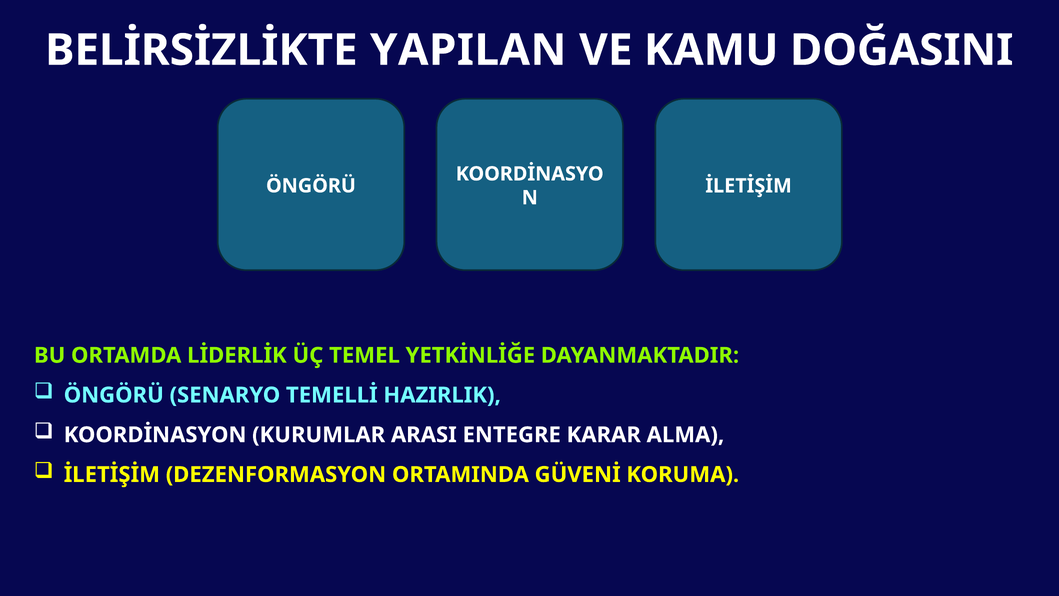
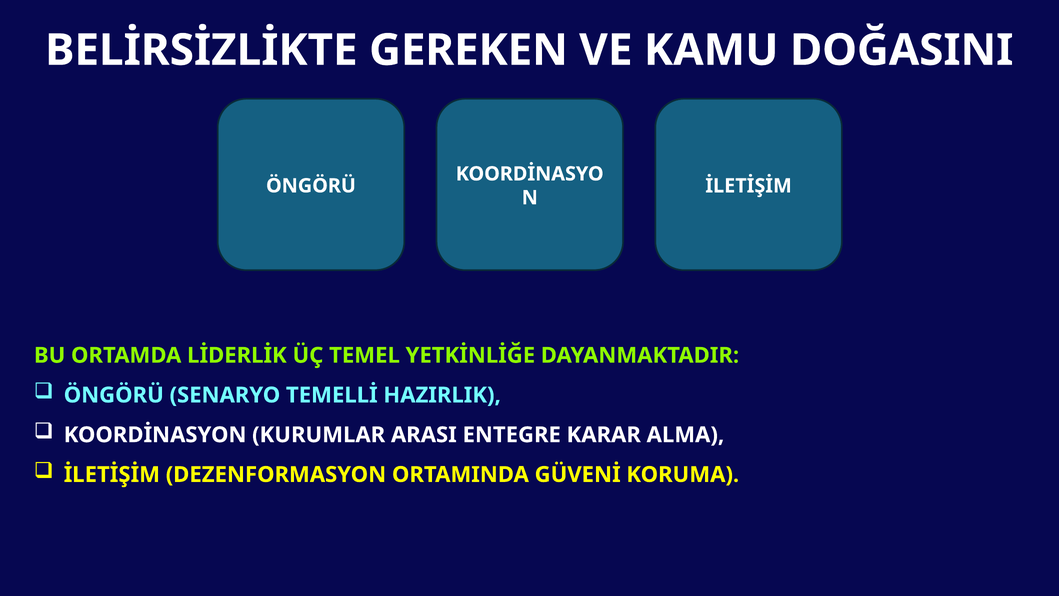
YAPILAN: YAPILAN -> GEREKEN (468, 50)
